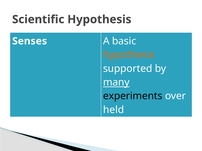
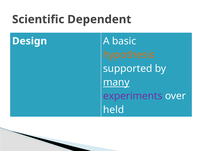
Scientific Hypothesis: Hypothesis -> Dependent (99, 19)
Senses: Senses -> Design (30, 41)
experiments colour: black -> purple (133, 96)
